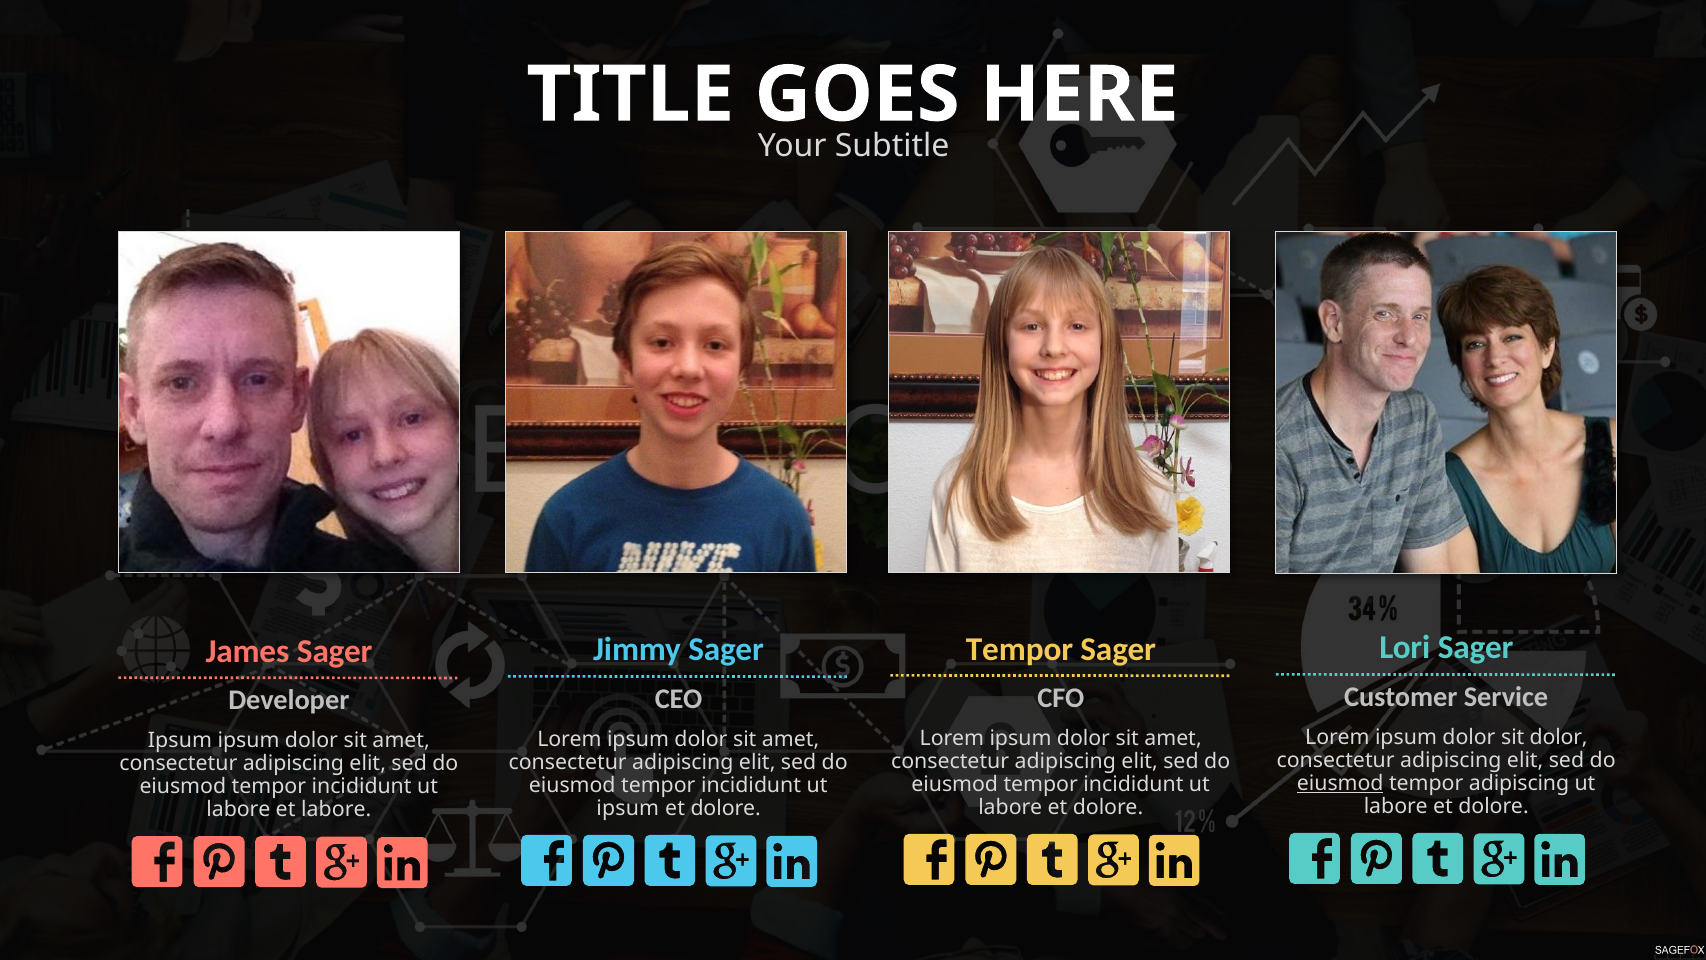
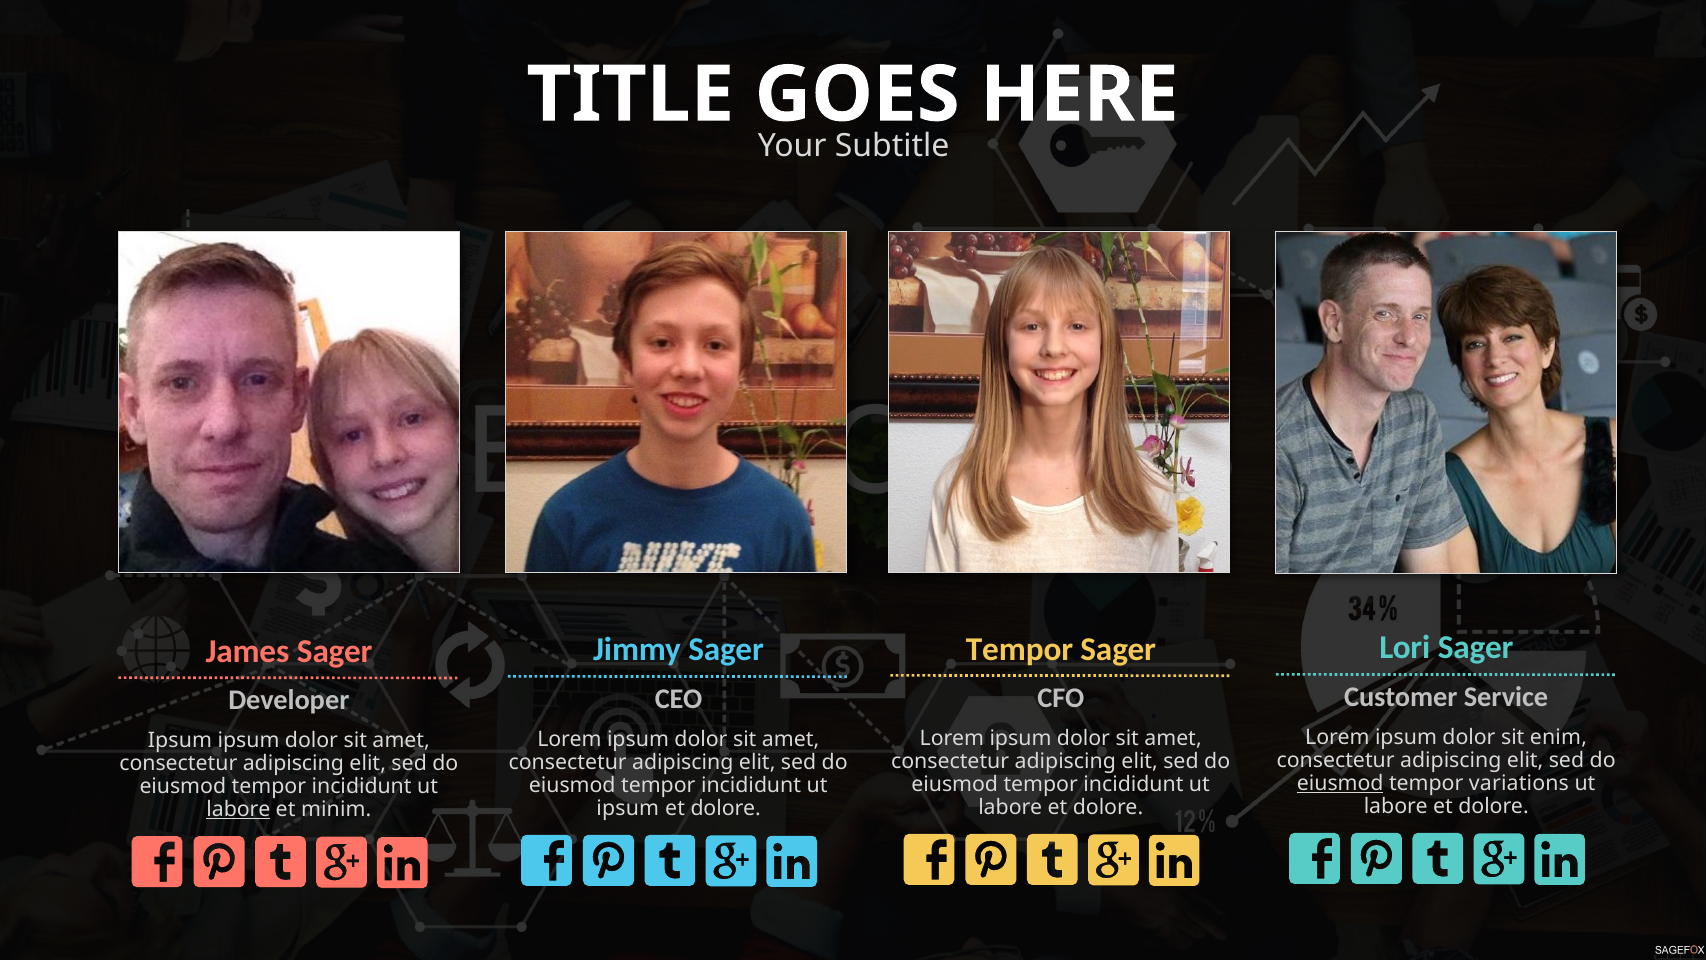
sit dolor: dolor -> enim (1558, 737)
tempor adipiscing: adipiscing -> variations (1519, 783)
labore underline: none -> present (238, 809)
et labore: labore -> minim (336, 809)
